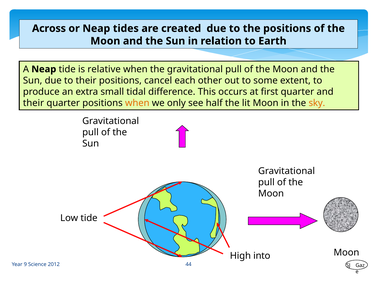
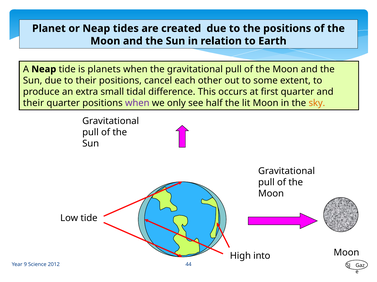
Across: Across -> Planet (49, 29)
relative: relative -> planets (104, 69)
when colour: orange -> purple (137, 103)
